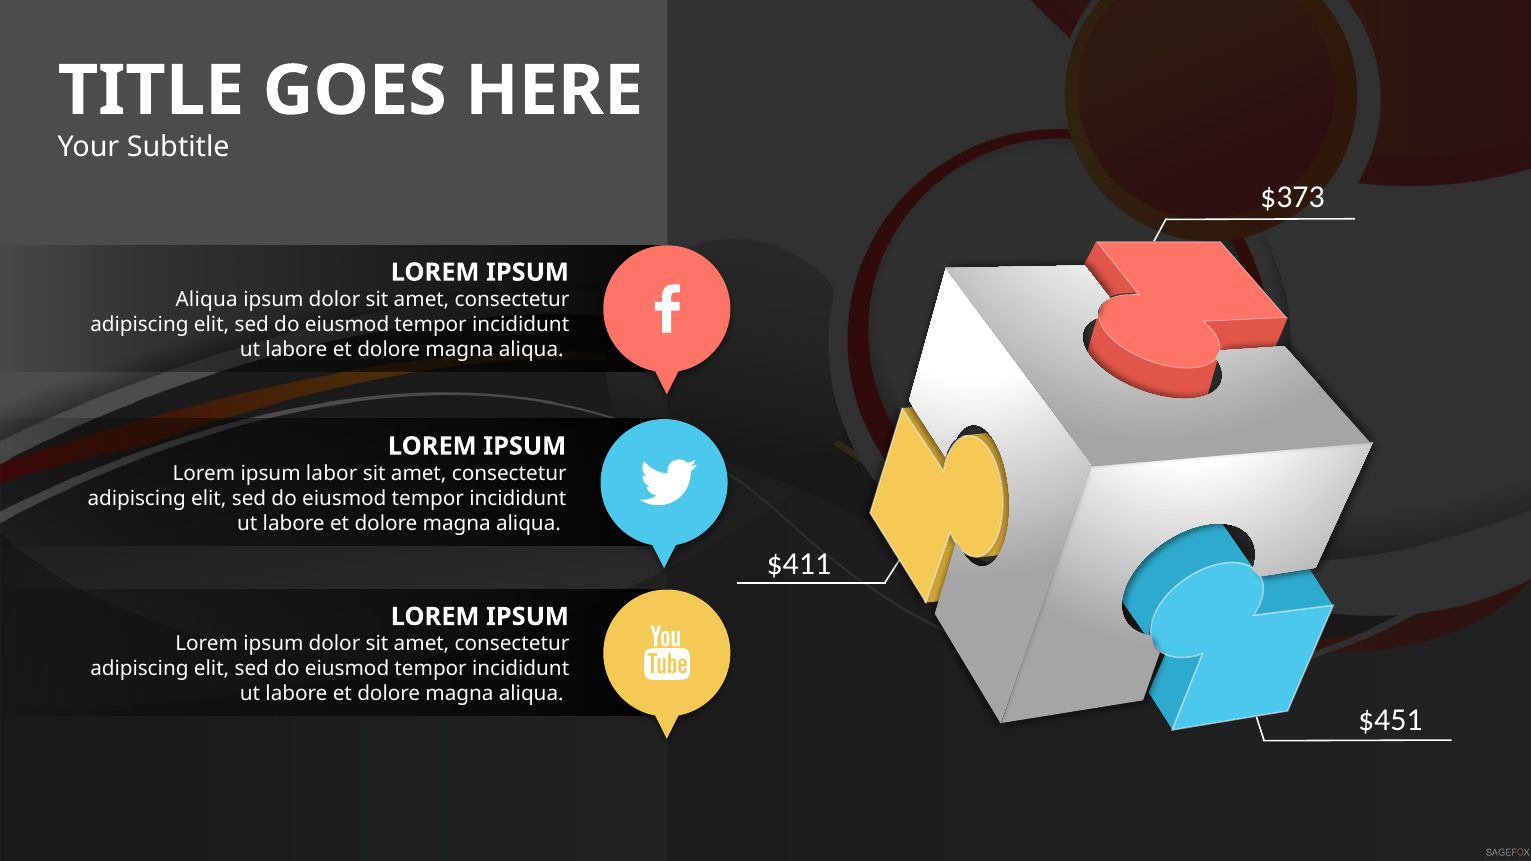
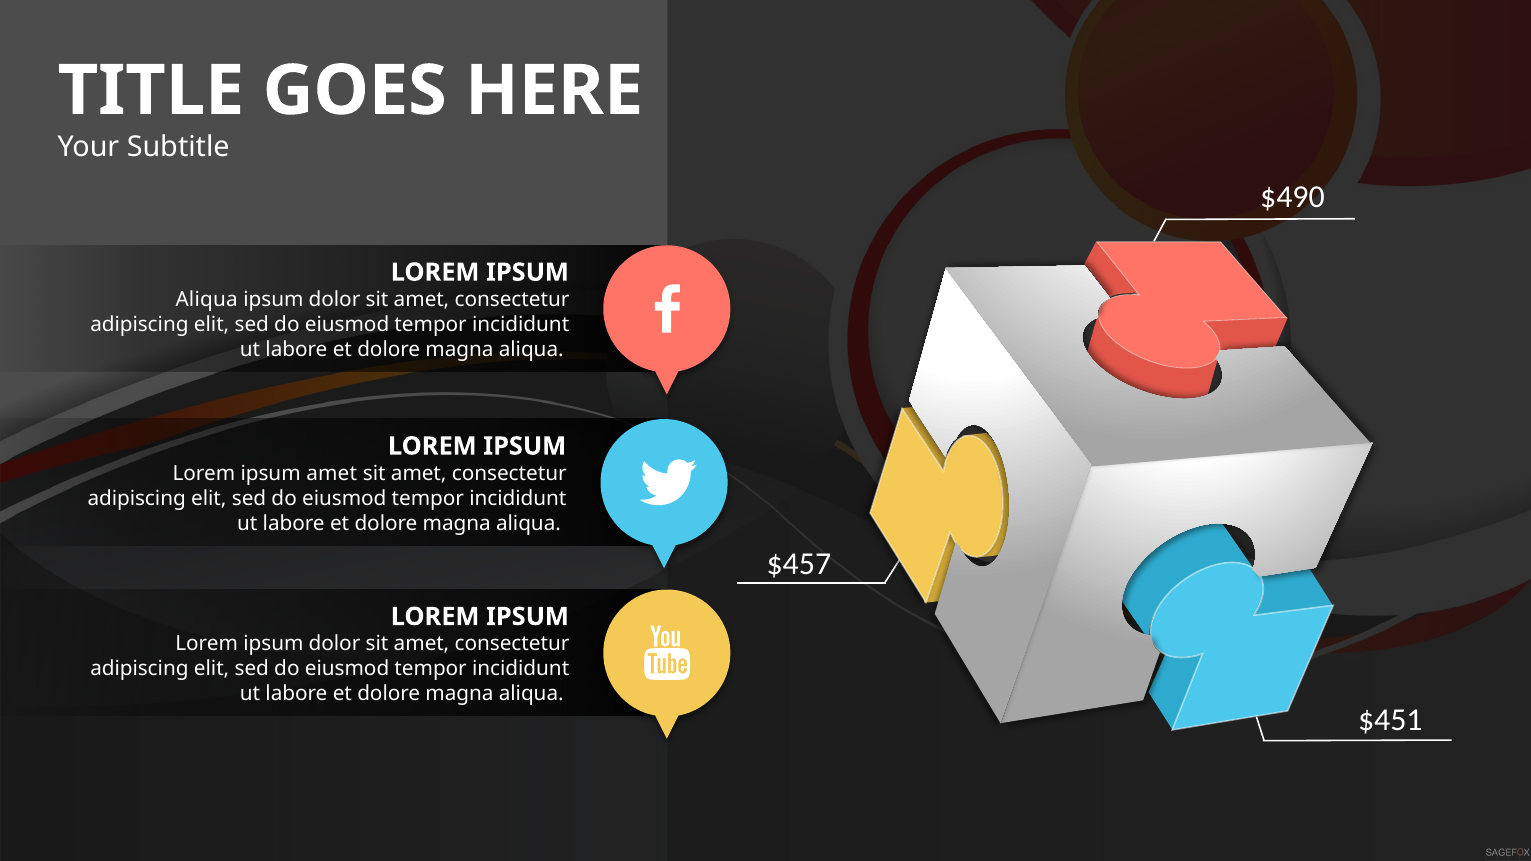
$373: $373 -> $490 (1292, 197)
ipsum labor: labor -> amet (332, 474)
$411: $411 -> $457 (799, 564)
